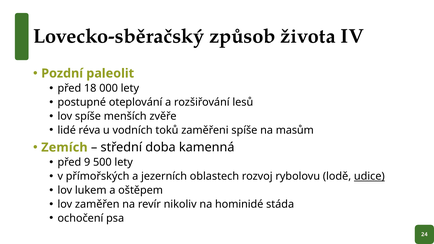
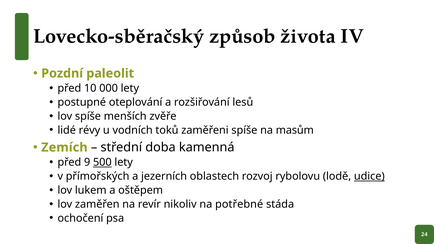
18: 18 -> 10 (90, 88)
réva: réva -> révy (89, 130)
500 underline: none -> present (102, 162)
hominidé: hominidé -> potřebné (239, 204)
